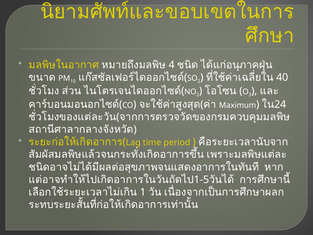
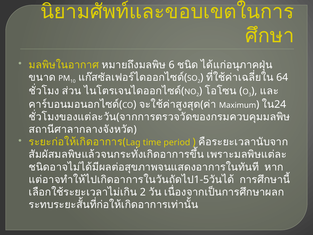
4: 4 -> 6 (172, 65)
40: 40 -> 64 (282, 77)
1: 1 -> 2 (143, 192)
